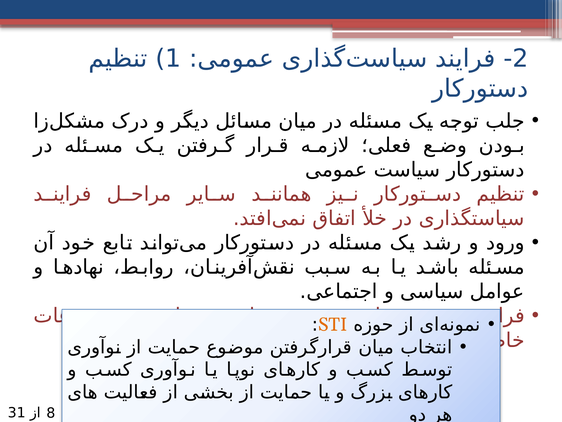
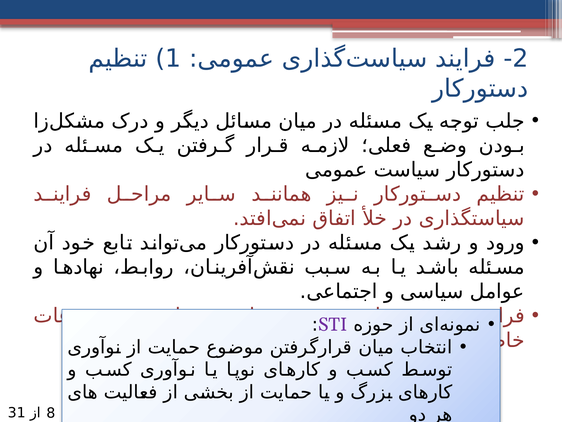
STI colour: orange -> purple (333, 324)
